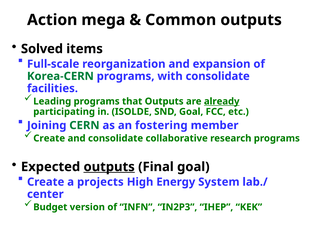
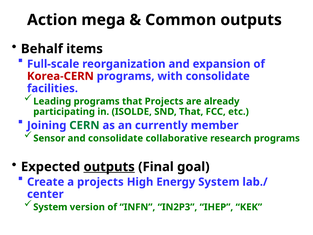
Solved: Solved -> Behalf (42, 49)
Korea-CERN colour: green -> red (60, 76)
that Outputs: Outputs -> Projects (164, 101)
already underline: present -> none (222, 101)
SND Goal: Goal -> That (191, 112)
fostering: fostering -> currently (161, 125)
Create: Create -> Sensor (49, 138)
Budget: Budget -> System (50, 207)
